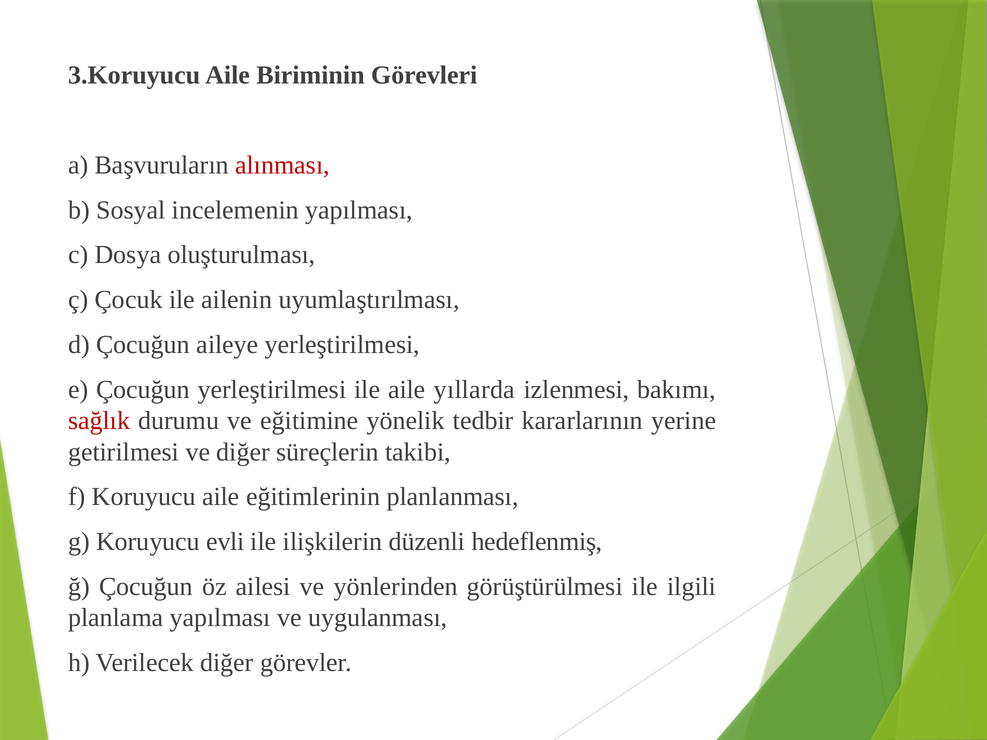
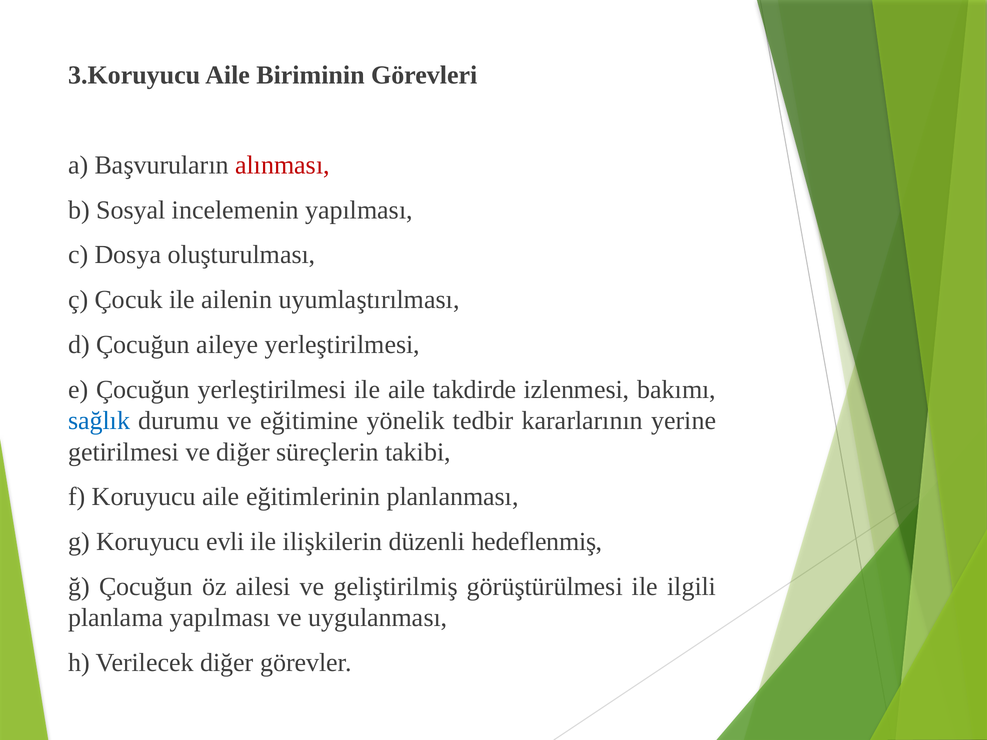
yıllarda: yıllarda -> takdirde (475, 390)
sağlık colour: red -> blue (99, 421)
yönlerinden: yönlerinden -> geliştirilmiş (396, 587)
